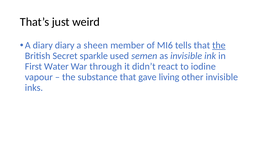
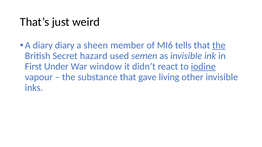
sparkle: sparkle -> hazard (94, 56)
Water: Water -> Under (56, 67)
through: through -> window (106, 67)
iodine underline: none -> present (203, 67)
